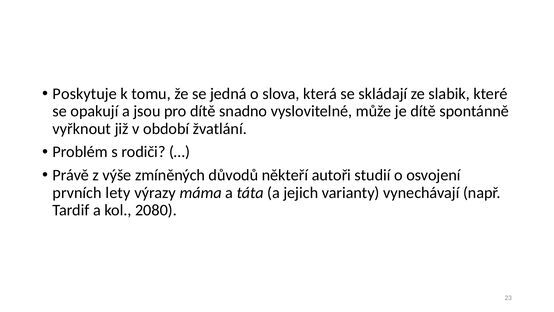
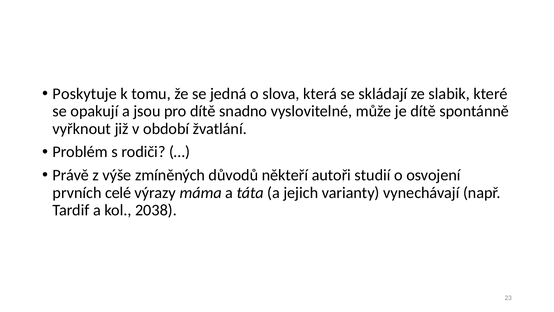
lety: lety -> celé (118, 192)
2080: 2080 -> 2038 (156, 210)
